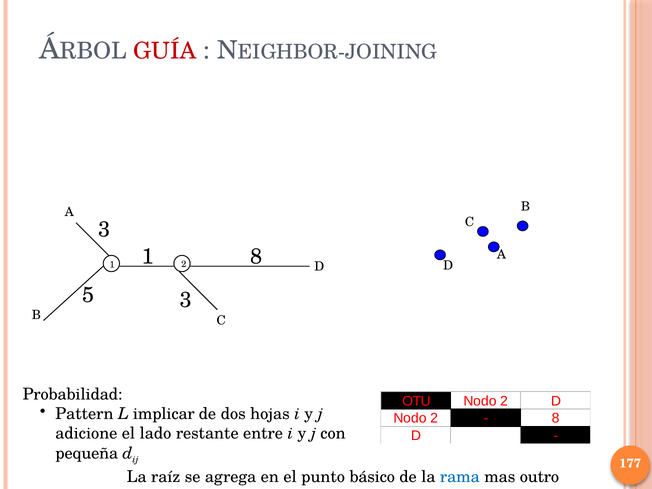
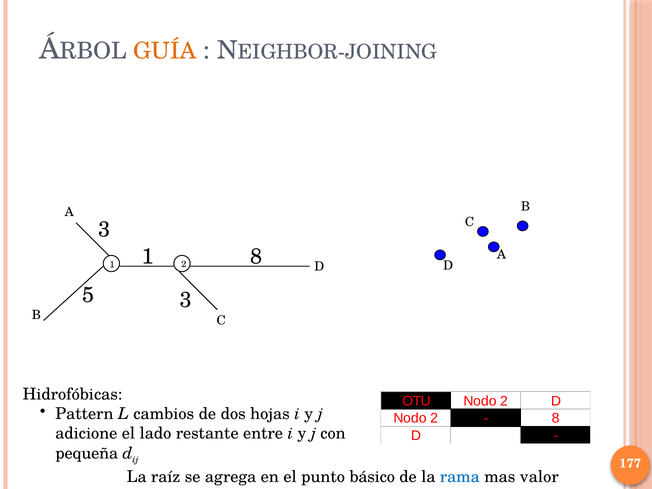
GUÍA colour: red -> orange (165, 51)
Probabilidad: Probabilidad -> Hidrofóbicas (73, 394)
implicar: implicar -> cambios (164, 414)
outro: outro -> valor (539, 477)
